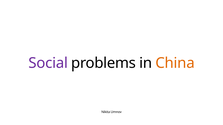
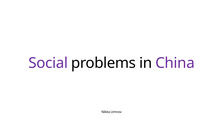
China colour: orange -> purple (175, 63)
